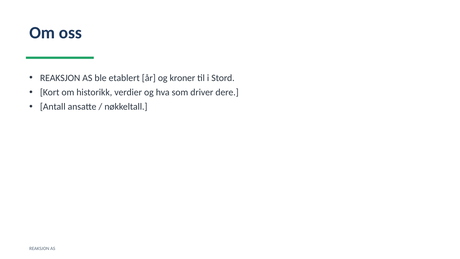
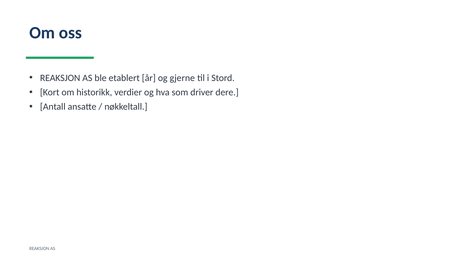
kroner: kroner -> gjerne (182, 78)
